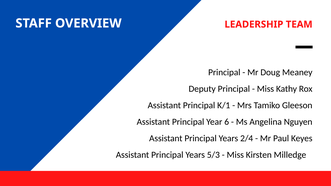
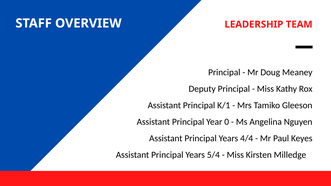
6: 6 -> 0 (227, 122)
2/4: 2/4 -> 4/4 (247, 138)
5/3: 5/3 -> 5/4 (213, 155)
